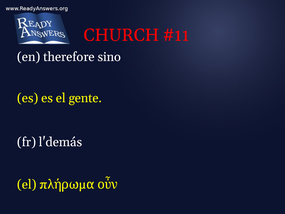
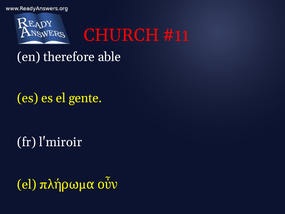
sino: sino -> able (109, 57)
l'demás: l'demás -> l'miroir (61, 142)
